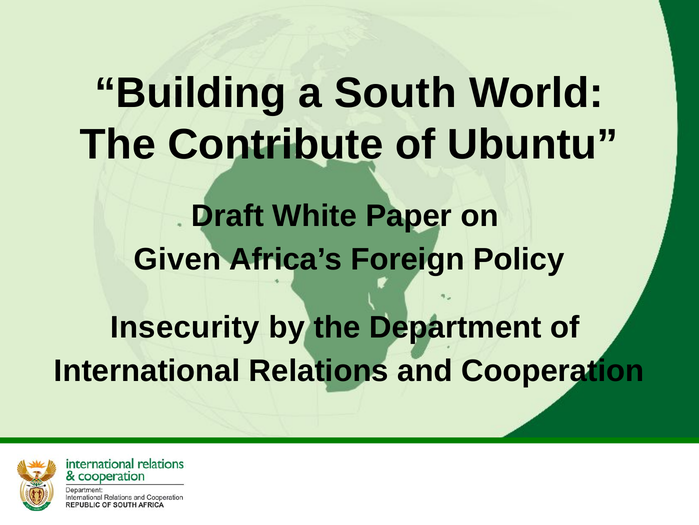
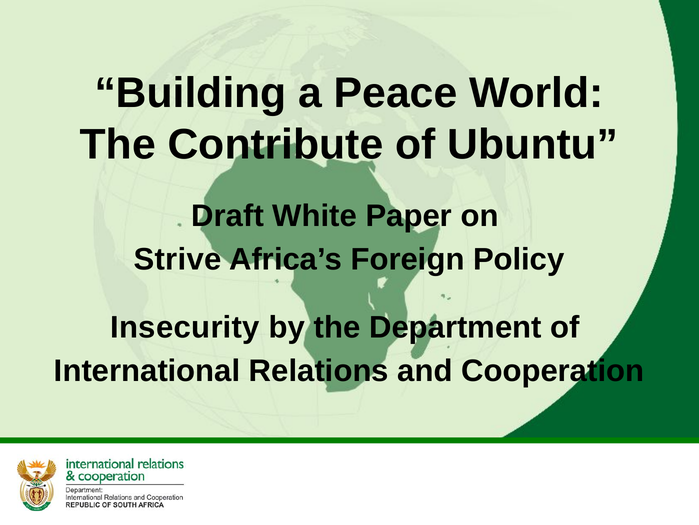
South: South -> Peace (396, 93)
Given: Given -> Strive (178, 259)
